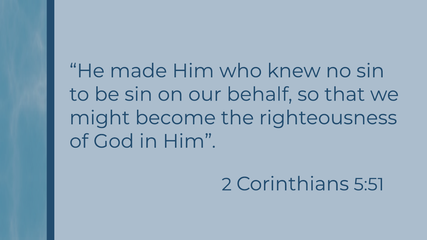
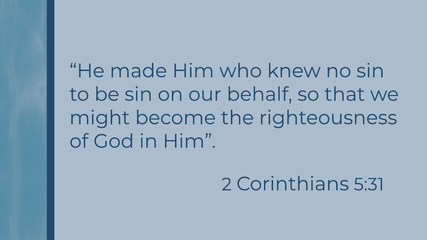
5:51: 5:51 -> 5:31 (369, 185)
